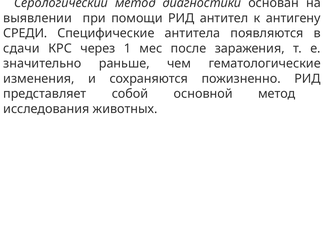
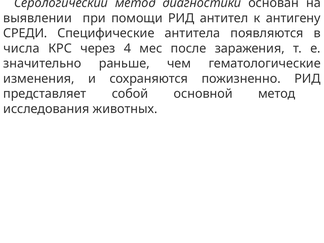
сдачи: сдачи -> числа (22, 48)
1: 1 -> 4 (127, 48)
